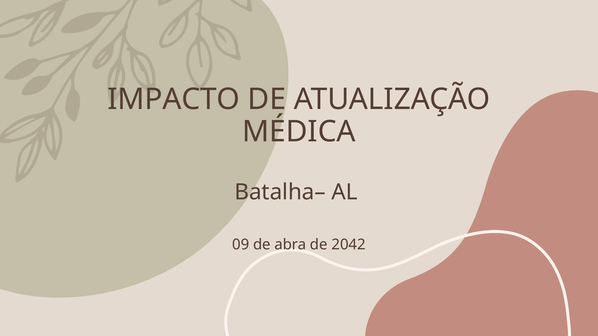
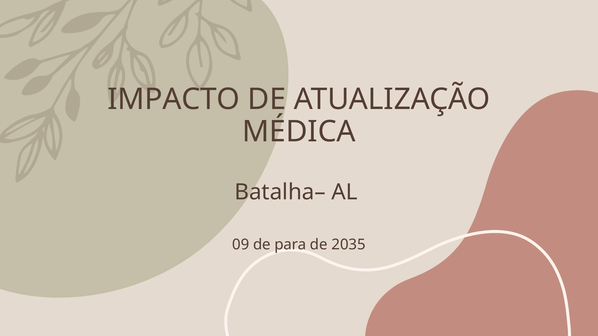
abra: abra -> para (290, 245)
2042: 2042 -> 2035 (349, 245)
